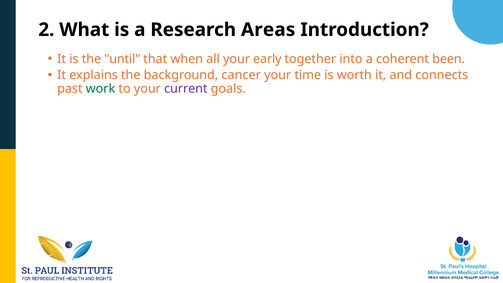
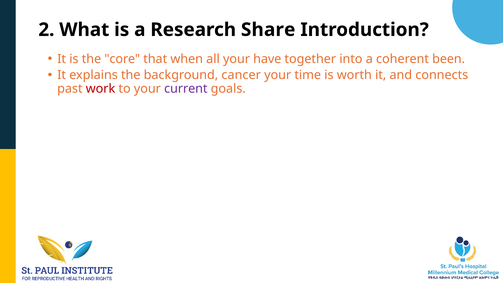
Areas: Areas -> Share (268, 30)
until: until -> core (122, 59)
early: early -> have (267, 59)
work colour: green -> red (101, 89)
